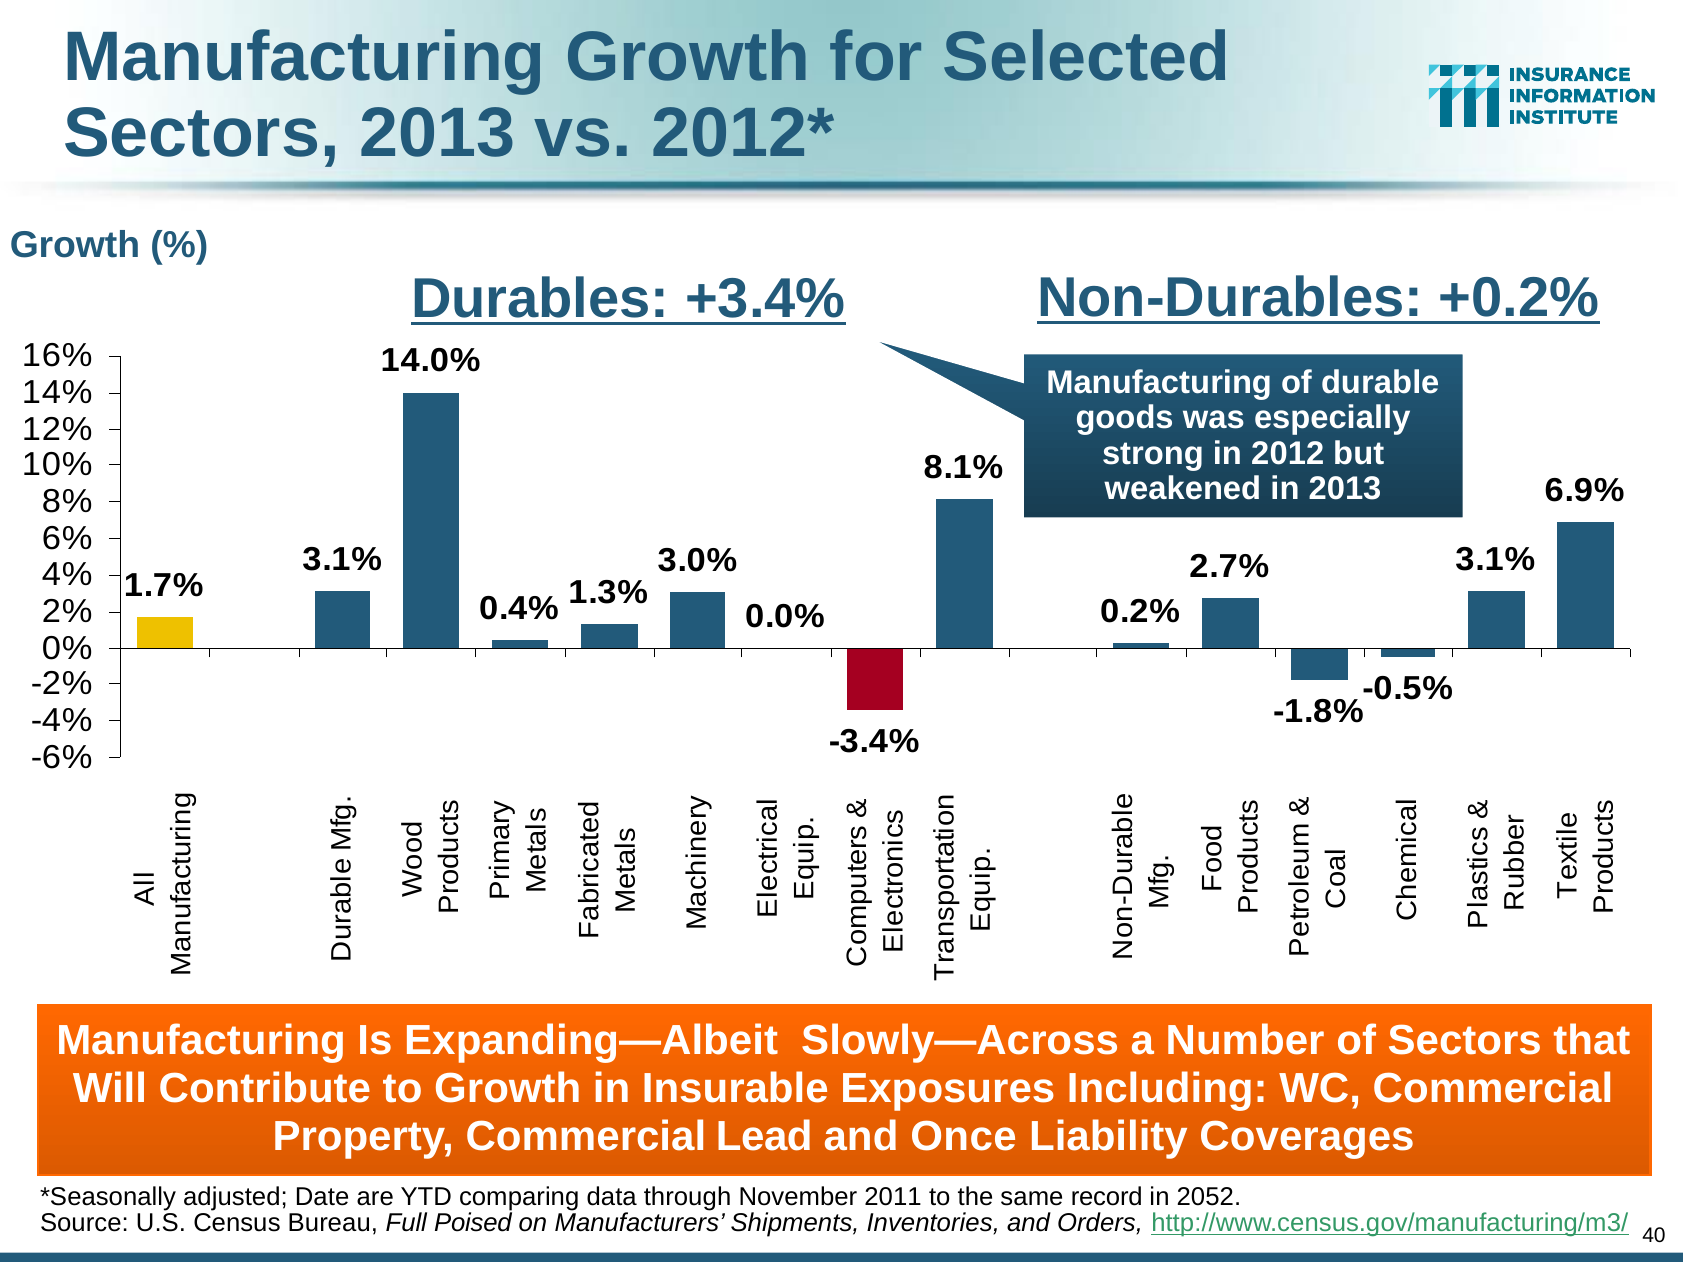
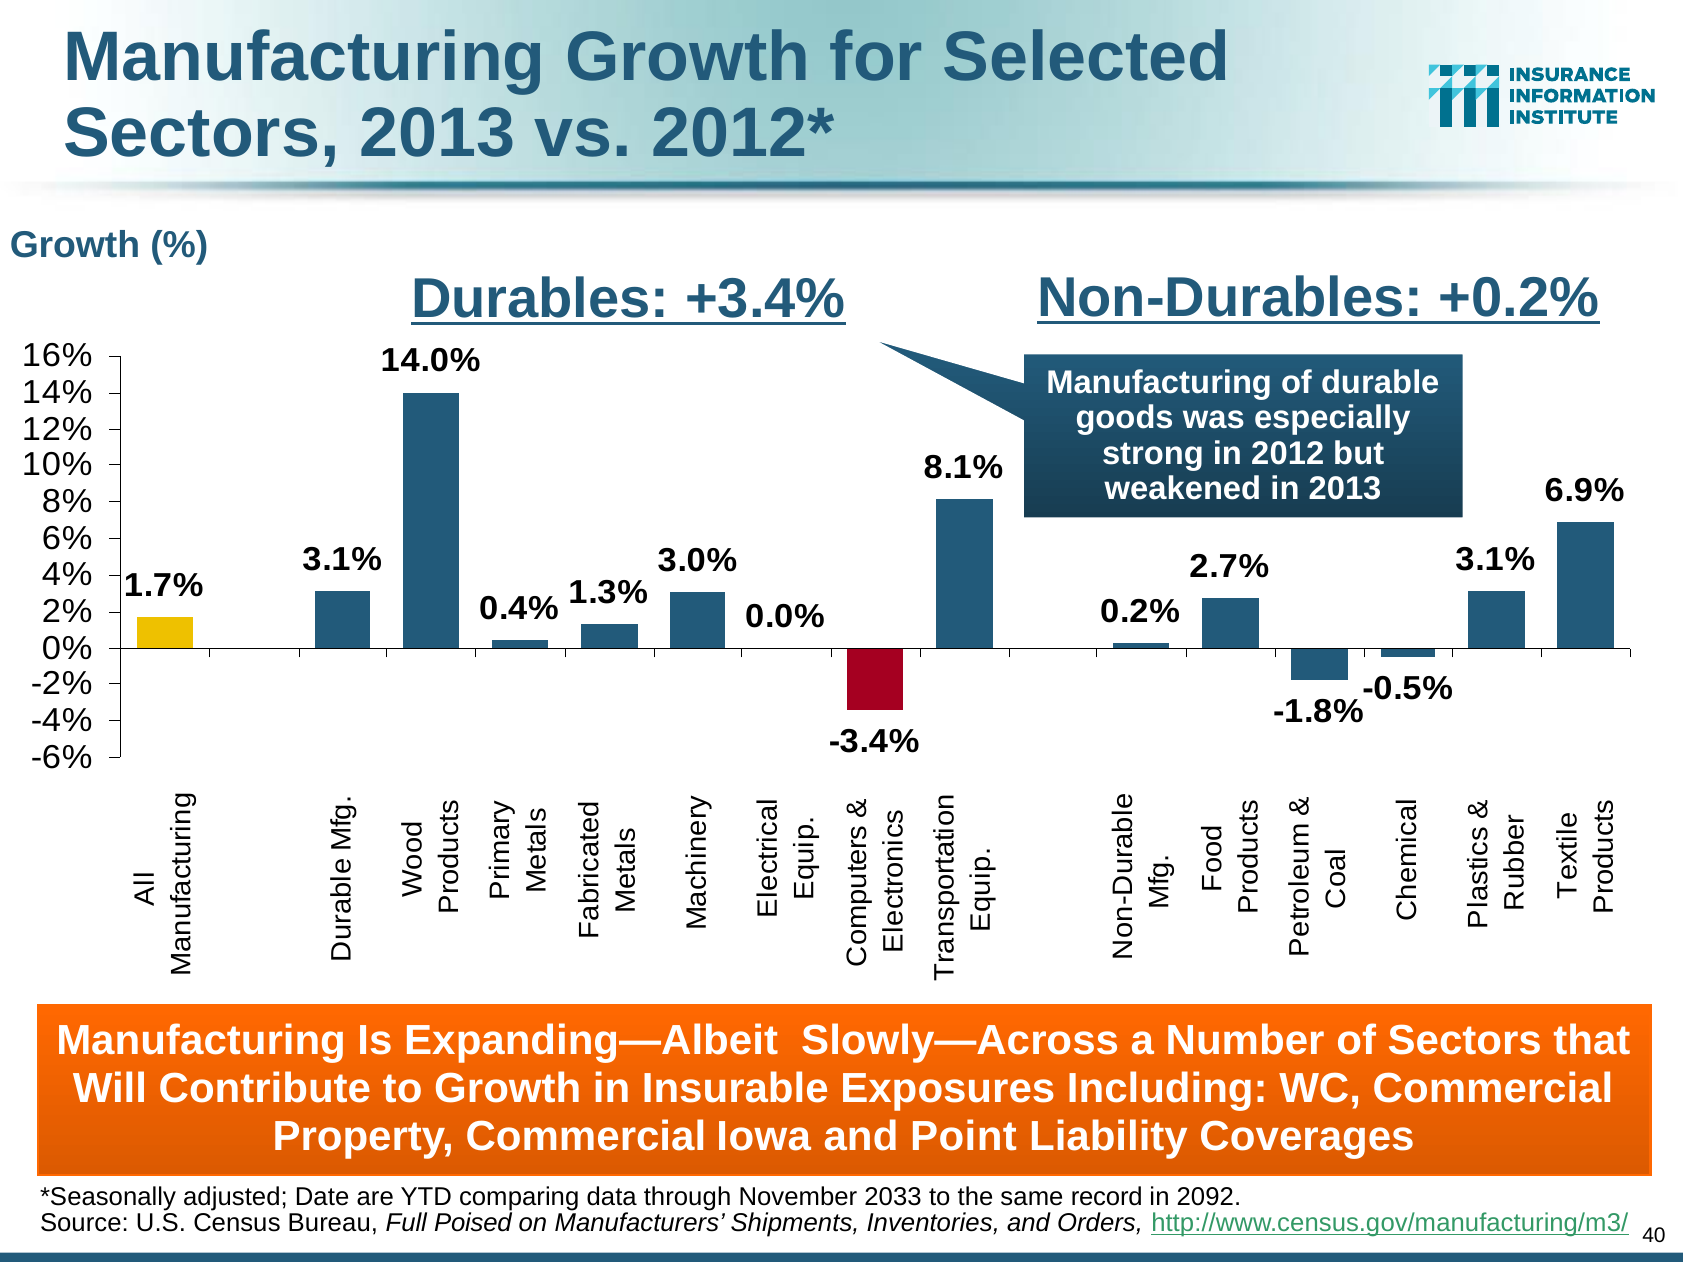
Lead: Lead -> Iowa (764, 1137)
Once: Once -> Point (964, 1137)
2011: 2011 -> 2033 (893, 1197)
2052: 2052 -> 2092 (1209, 1197)
